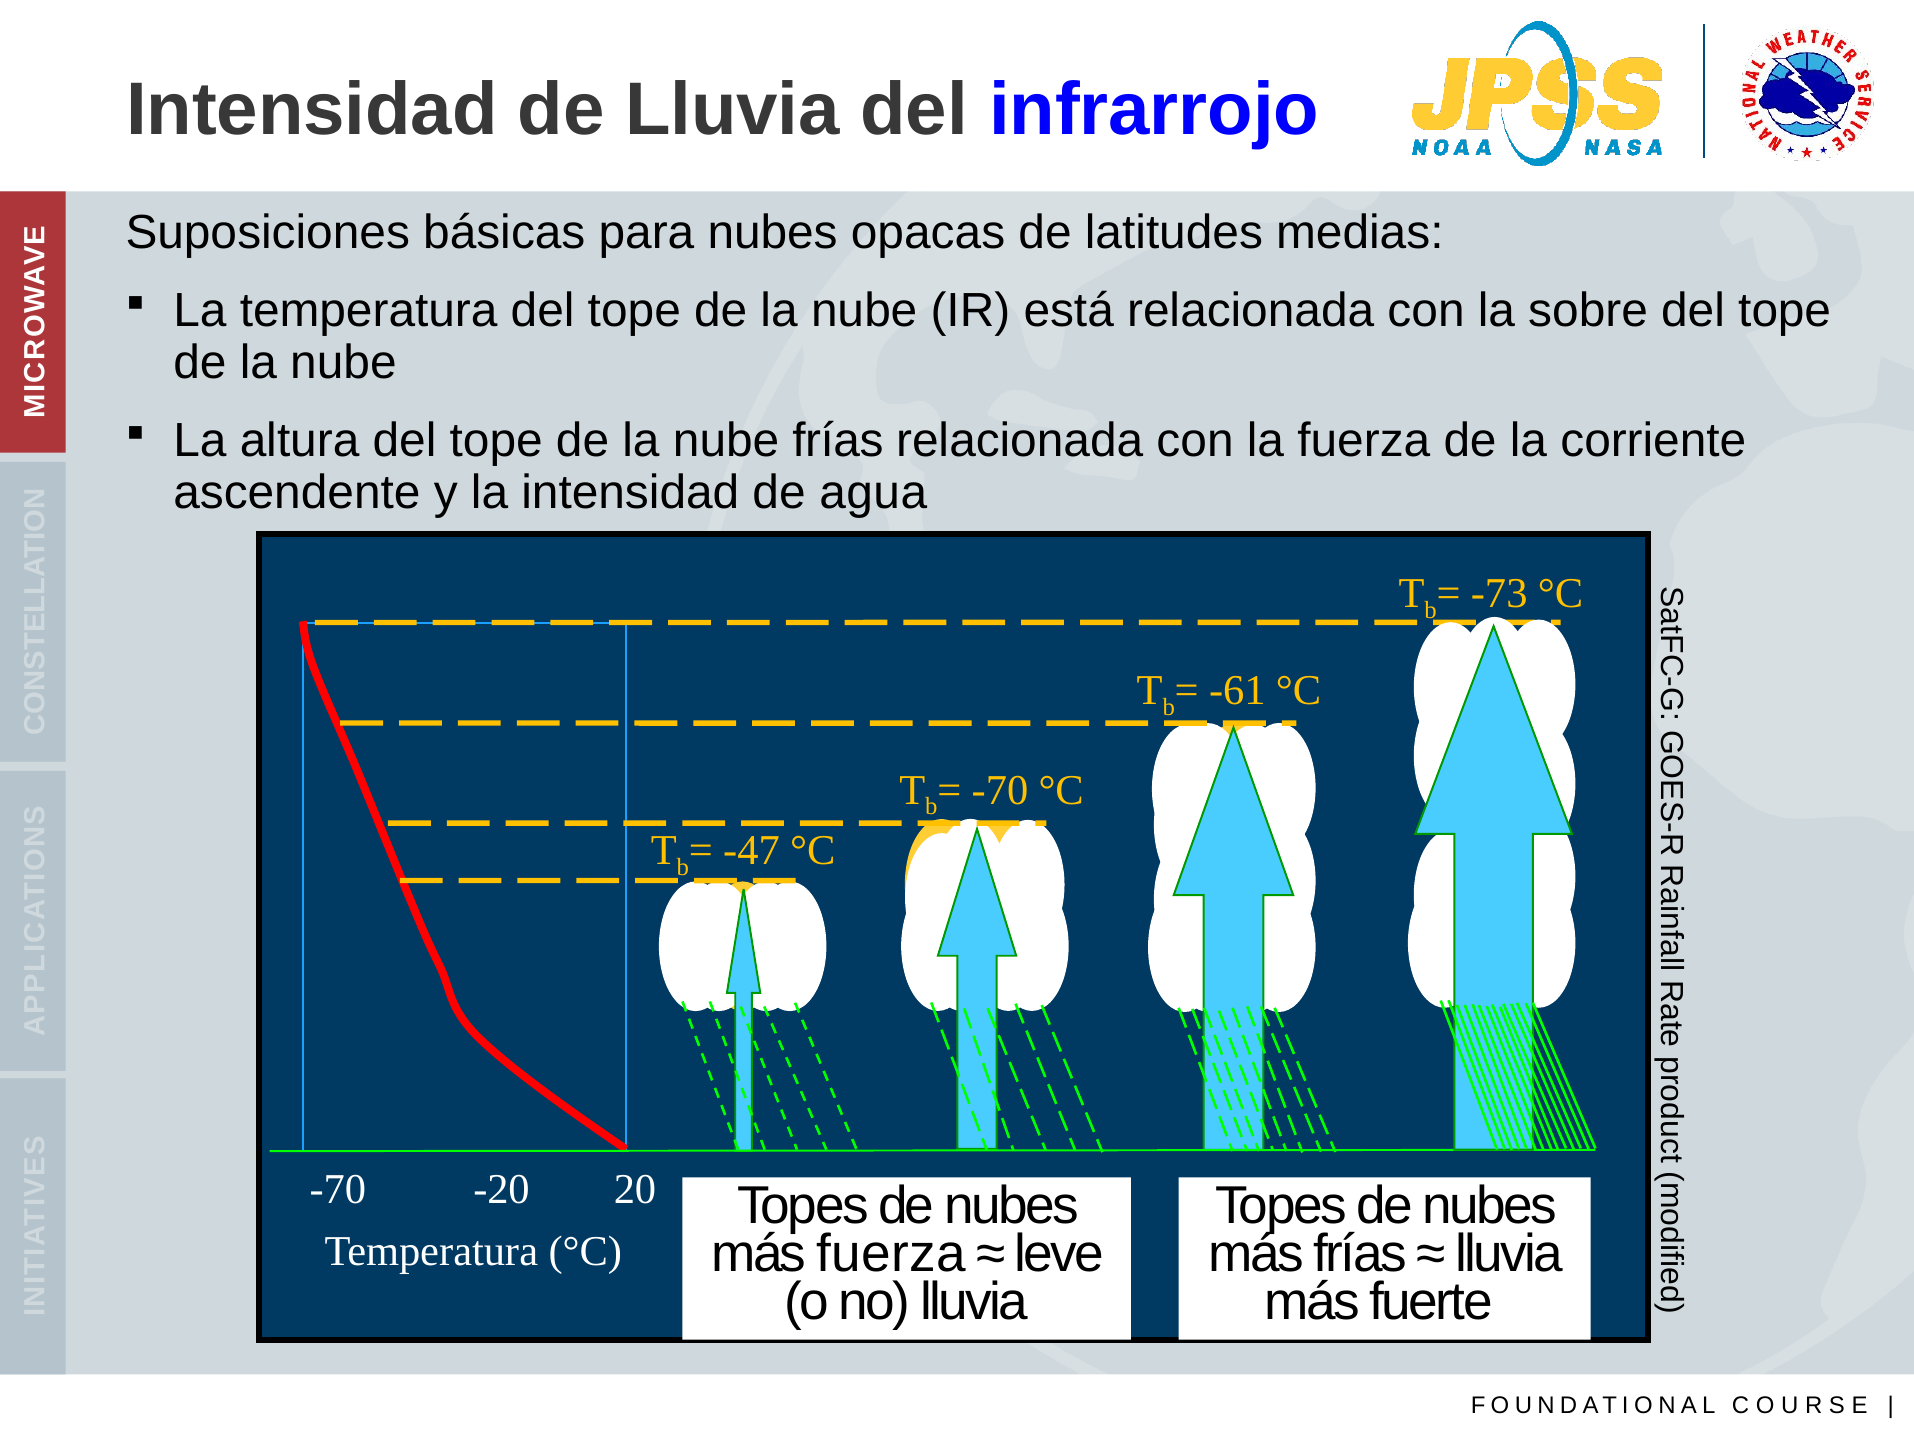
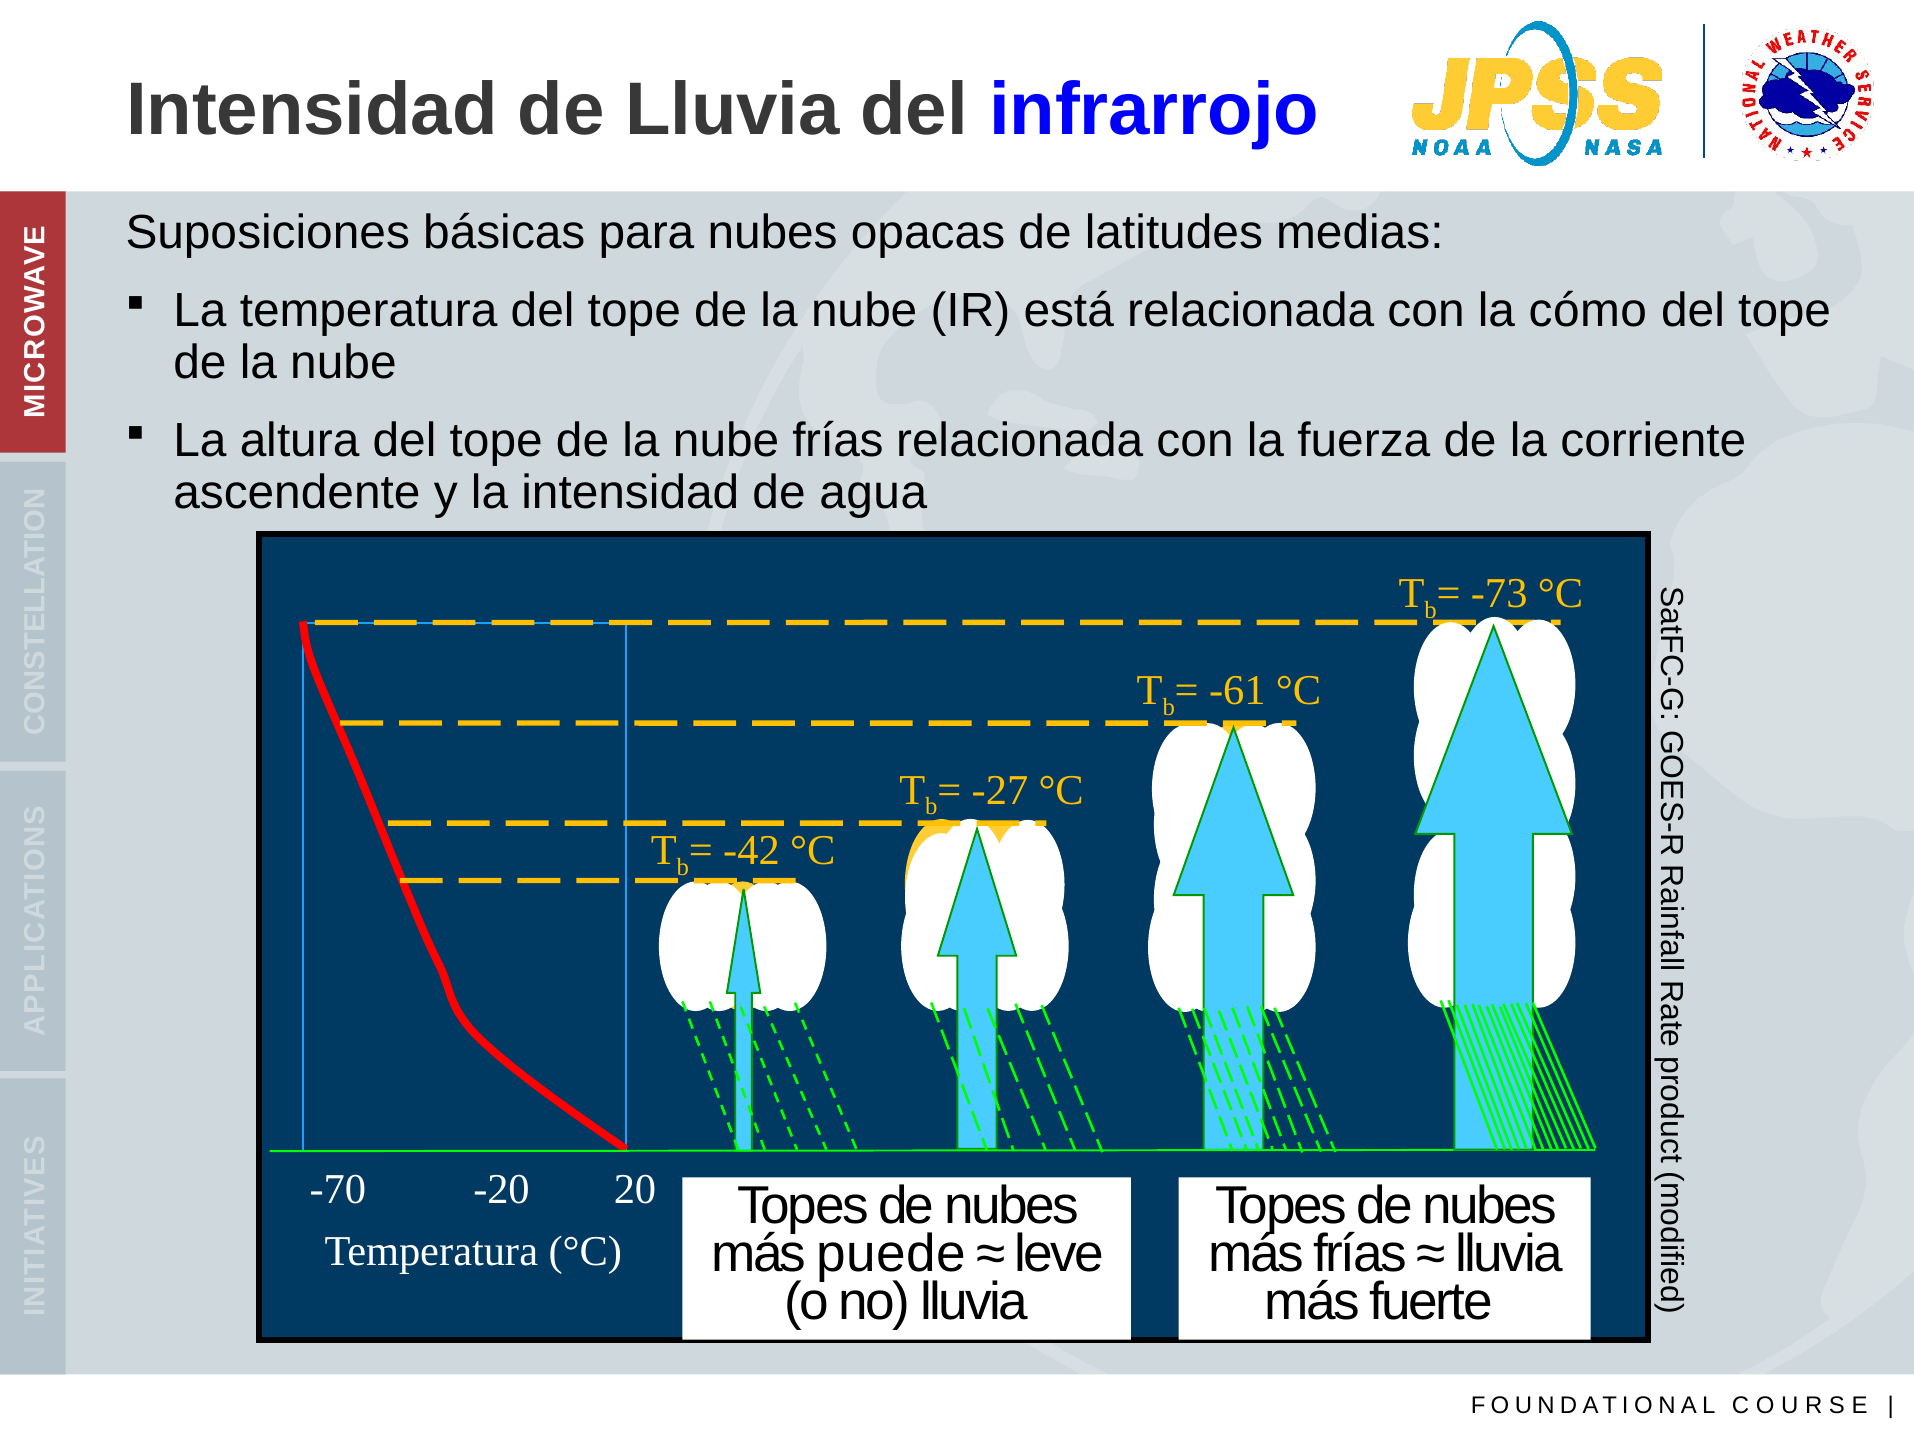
sobre: sobre -> cómo (1588, 310)
-70: -70 -> -27 (1000, 790)
-47: -47 -> -42 (752, 851)
más fuerza: fuerza -> puede (891, 1254)
